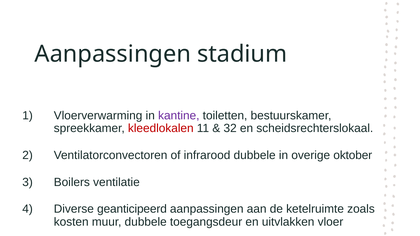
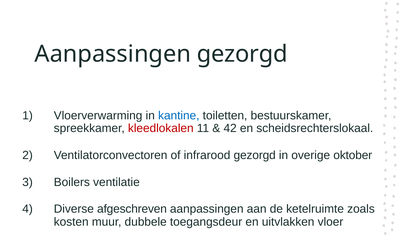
Aanpassingen stadium: stadium -> gezorgd (242, 54)
kantine colour: purple -> blue (179, 116)
32: 32 -> 42 (230, 128)
infrarood dubbele: dubbele -> gezorgd (255, 155)
geanticipeerd: geanticipeerd -> afgeschreven (132, 209)
